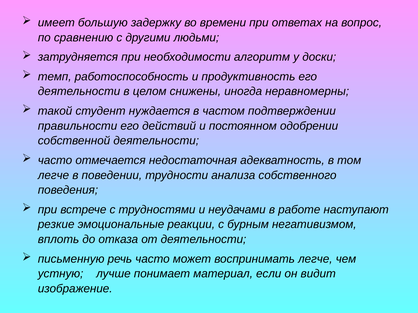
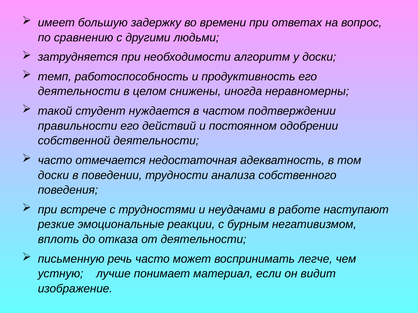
легче: легче -> доски (53, 175)
